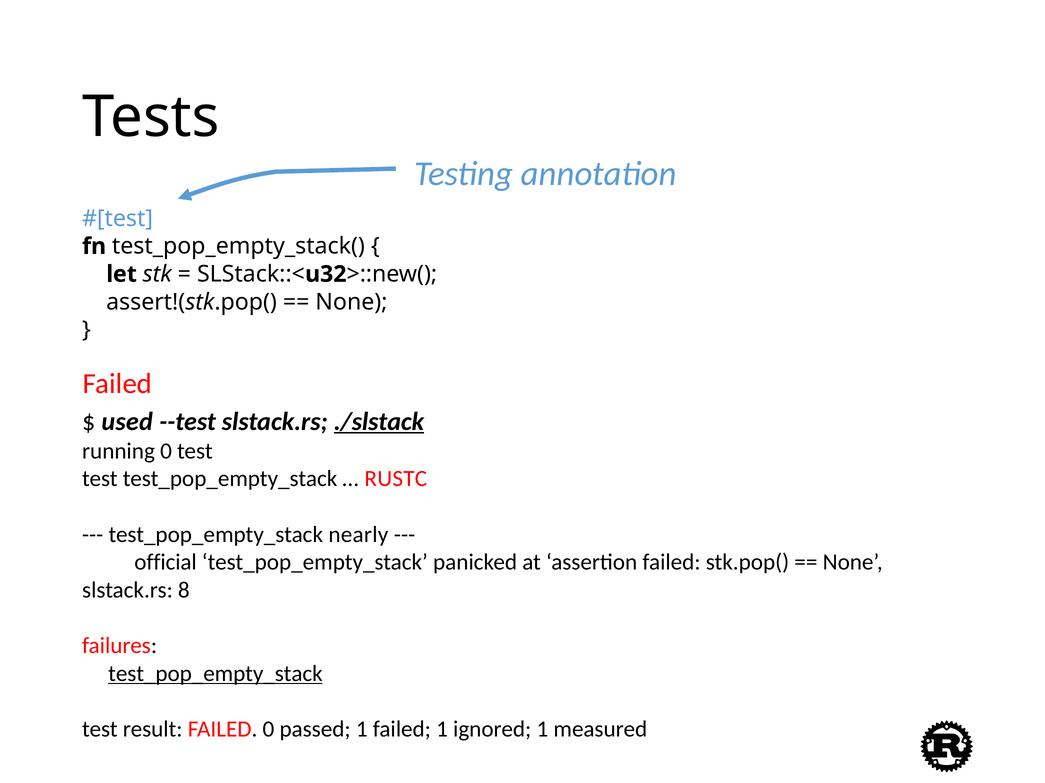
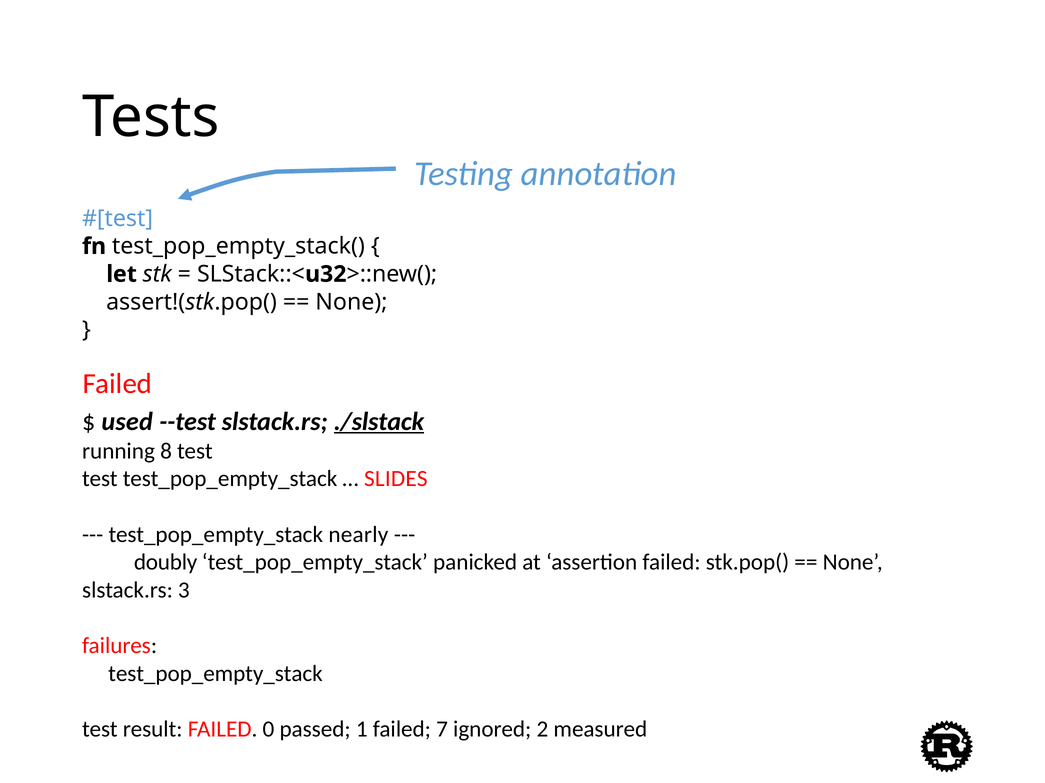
running 0: 0 -> 8 (166, 451)
RUSTC: RUSTC -> SLIDES (396, 479)
official: official -> doubly (166, 563)
8: 8 -> 3 (184, 591)
test_pop_empty_stack underline: present -> none (215, 674)
failed 1: 1 -> 7 (442, 730)
ignored 1: 1 -> 2 (542, 730)
